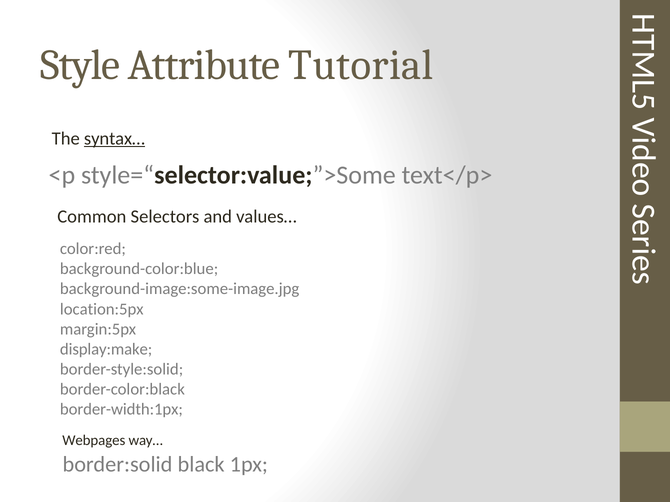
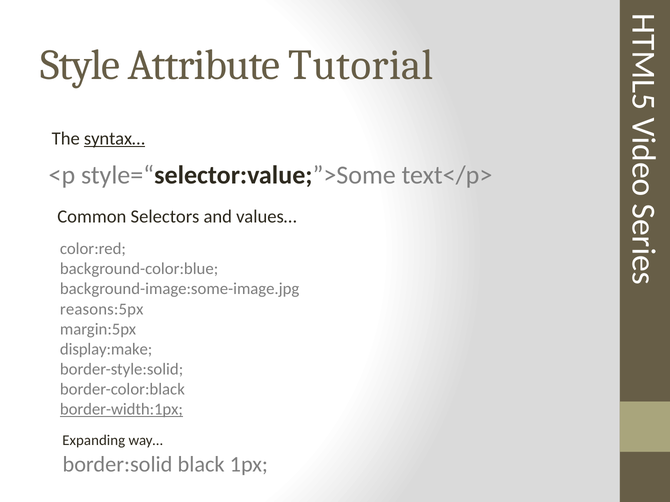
location:5px: location:5px -> reasons:5px (102, 309)
border-width:1px underline: none -> present (121, 410)
Webpages: Webpages -> Expanding (94, 441)
